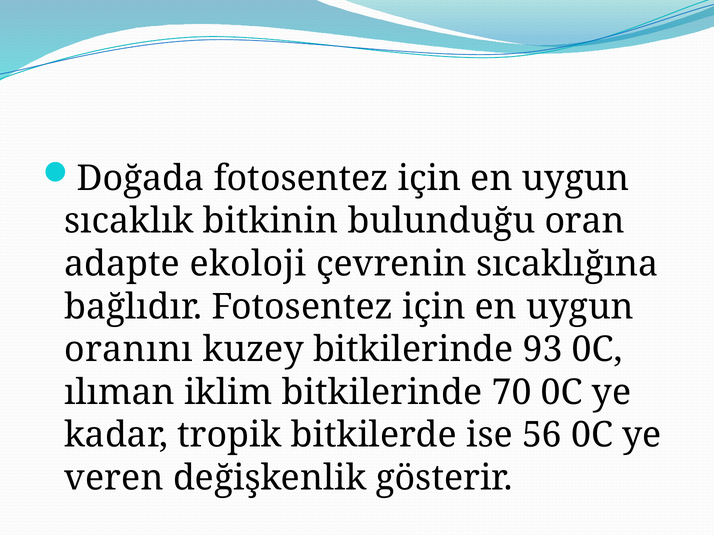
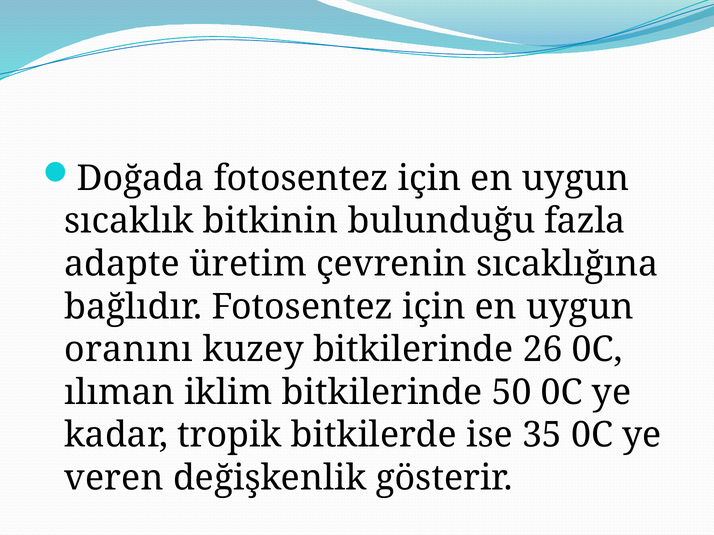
oran: oran -> fazla (585, 221)
ekoloji: ekoloji -> üretim (248, 264)
93: 93 -> 26 (543, 350)
70: 70 -> 50 (512, 393)
56: 56 -> 35 (542, 436)
